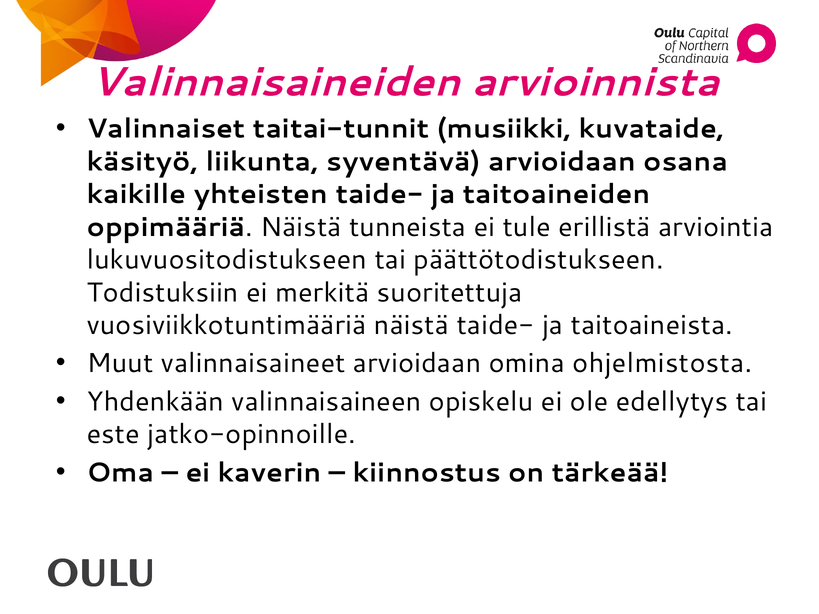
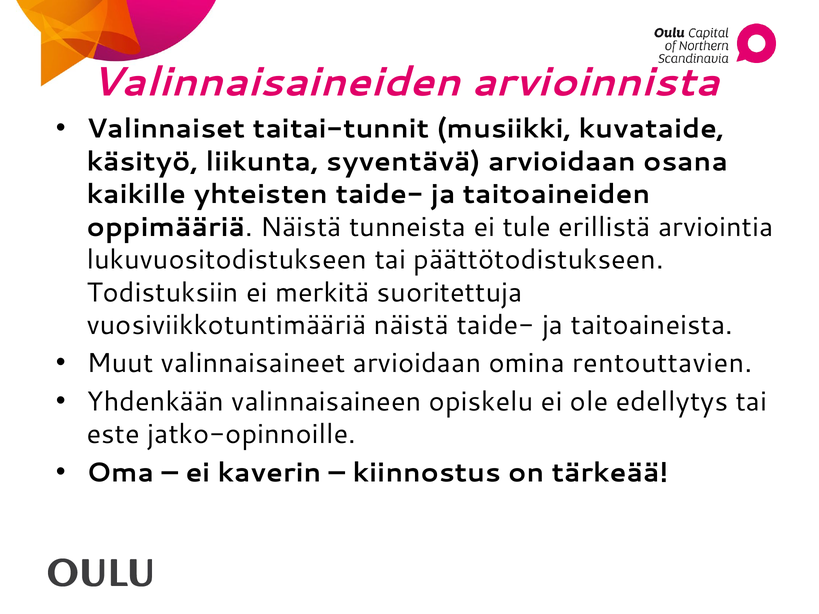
ohjelmistosta: ohjelmistosta -> rentouttavien (662, 364)
